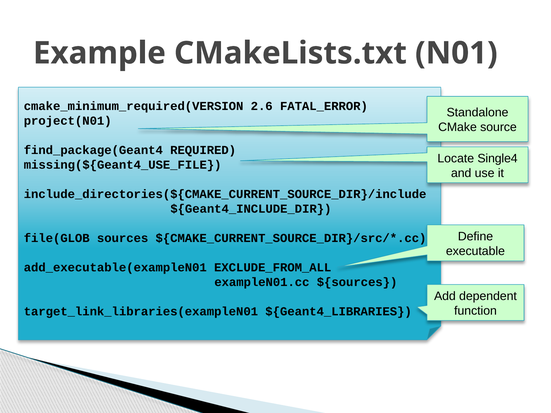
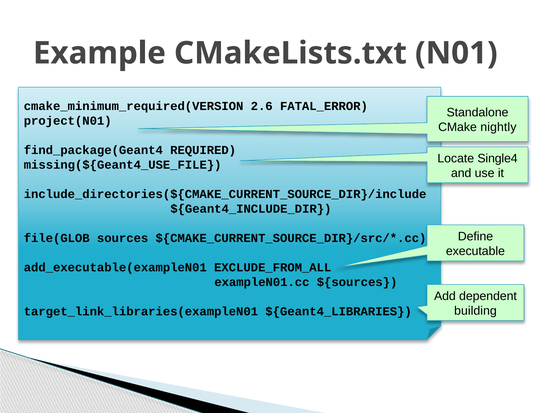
source: source -> nightly (498, 127)
function: function -> building (475, 311)
